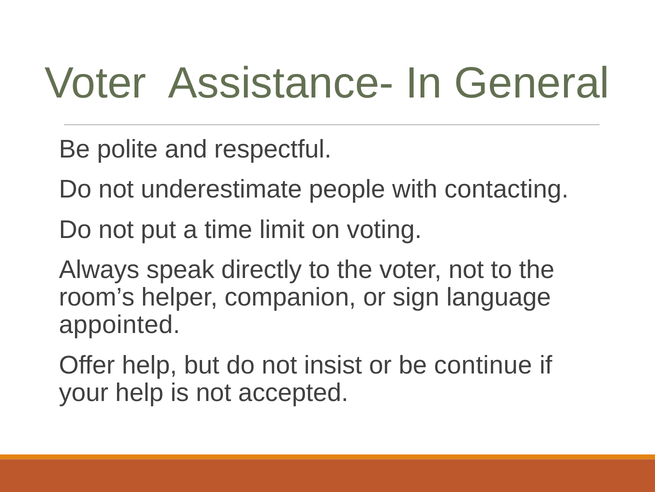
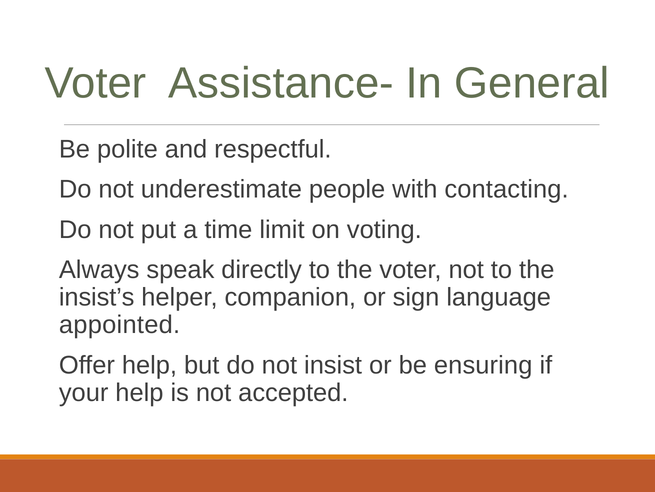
room’s: room’s -> insist’s (97, 297)
continue: continue -> ensuring (483, 365)
